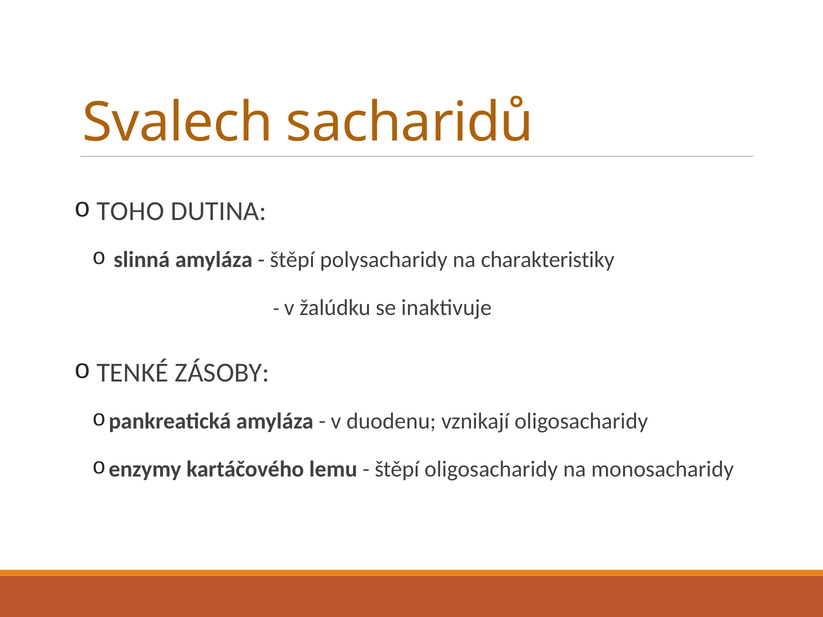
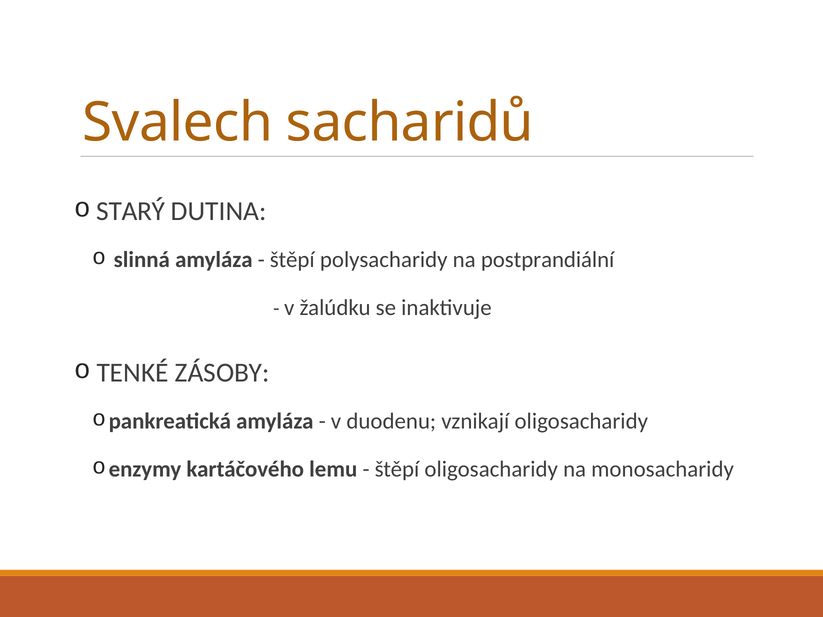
TOHO: TOHO -> STARÝ (131, 212)
charakteristiky: charakteristiky -> postprandiální (548, 260)
